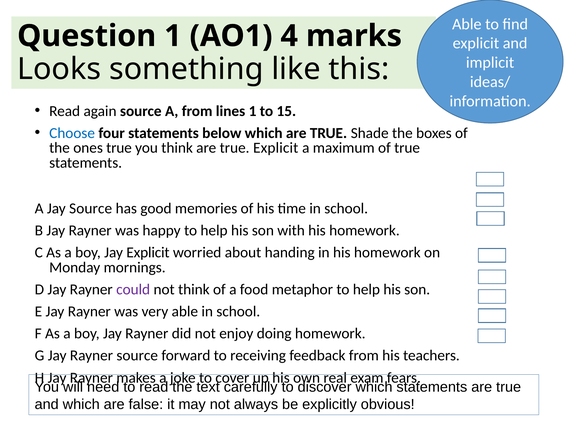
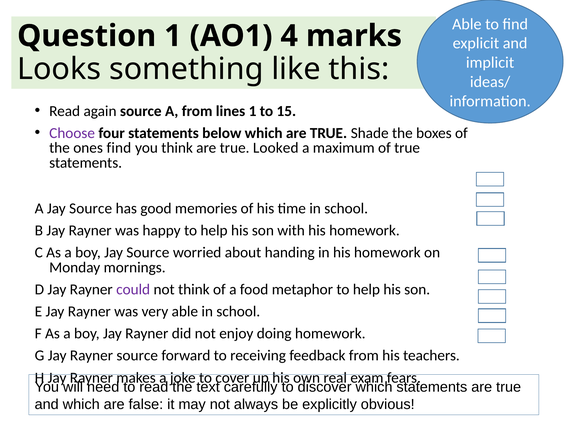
Choose colour: blue -> purple (72, 133)
ones true: true -> find (119, 148)
true Explicit: Explicit -> Looked (276, 148)
boy Jay Explicit: Explicit -> Source (148, 253)
